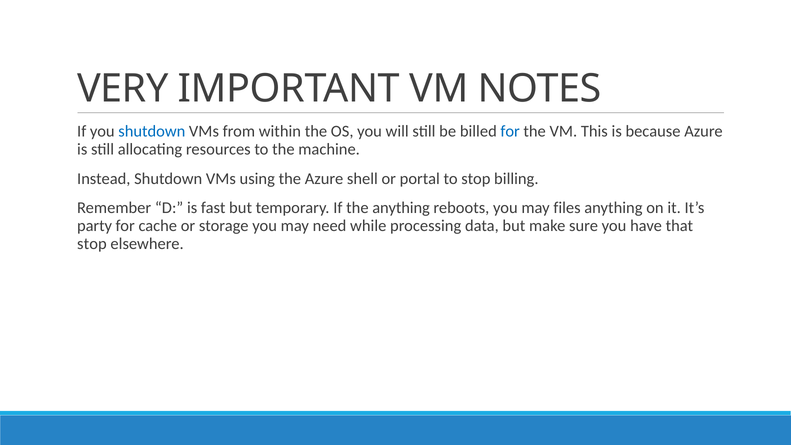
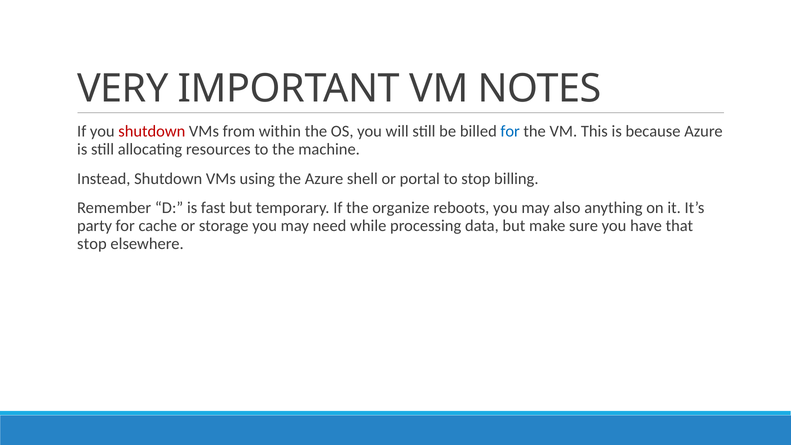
shutdown colour: blue -> red (152, 132)
the anything: anything -> organize (401, 208)
files: files -> also (567, 208)
